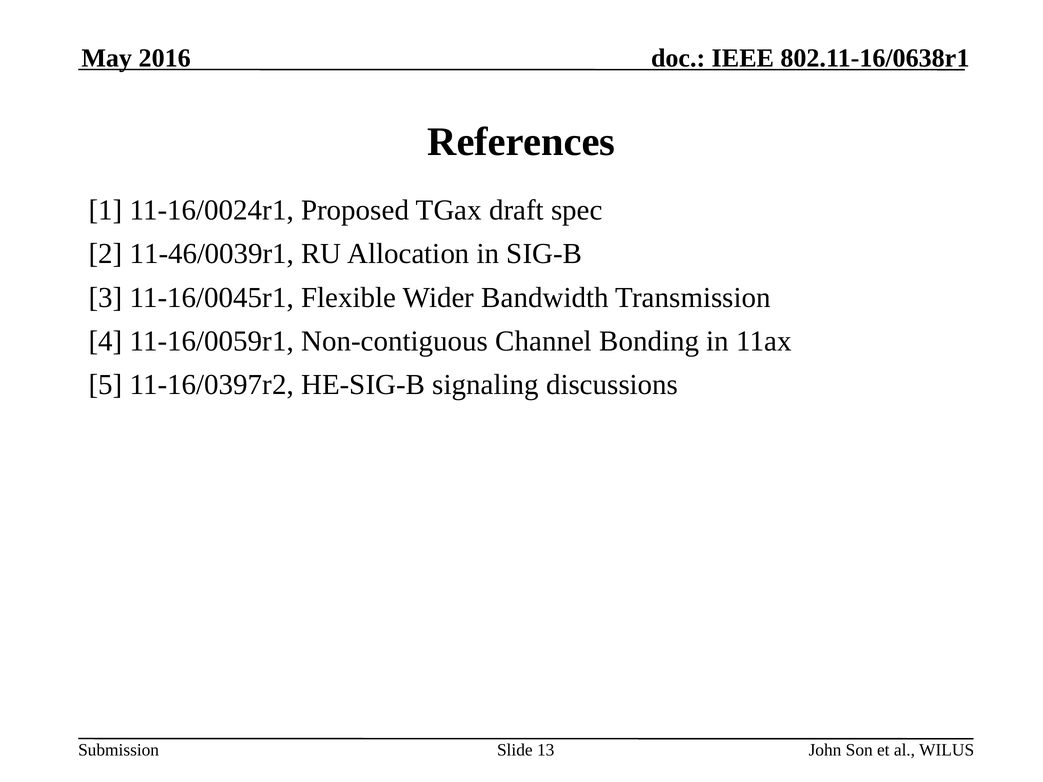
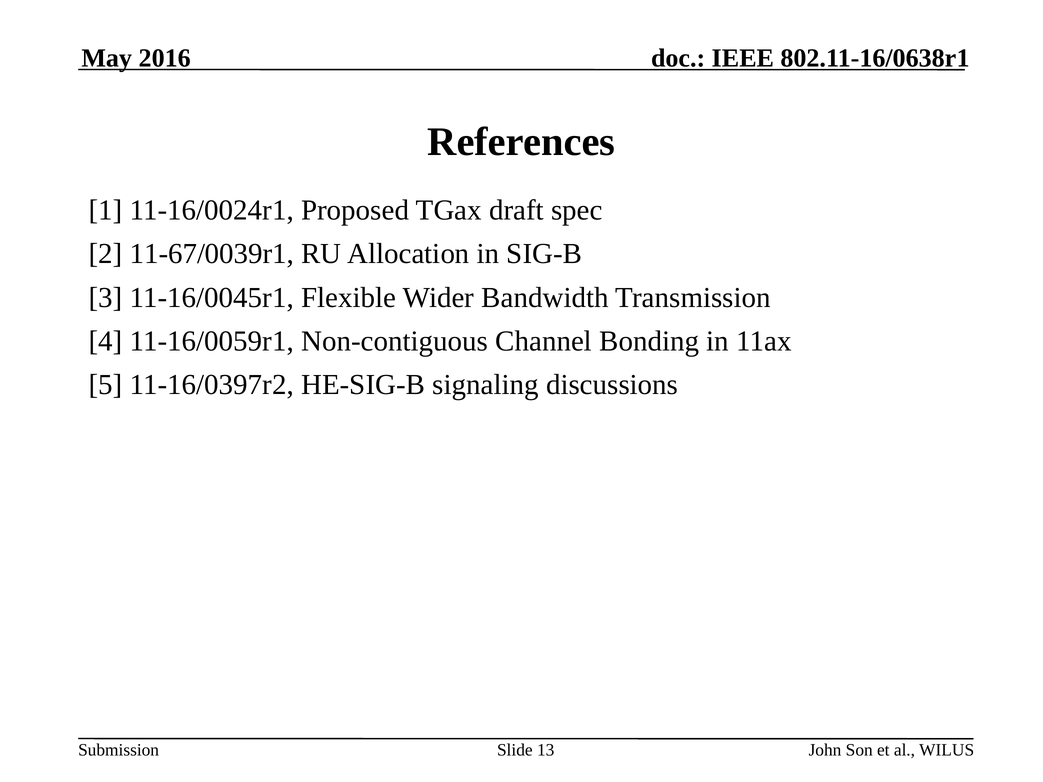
11-46/0039r1: 11-46/0039r1 -> 11-67/0039r1 (212, 254)
